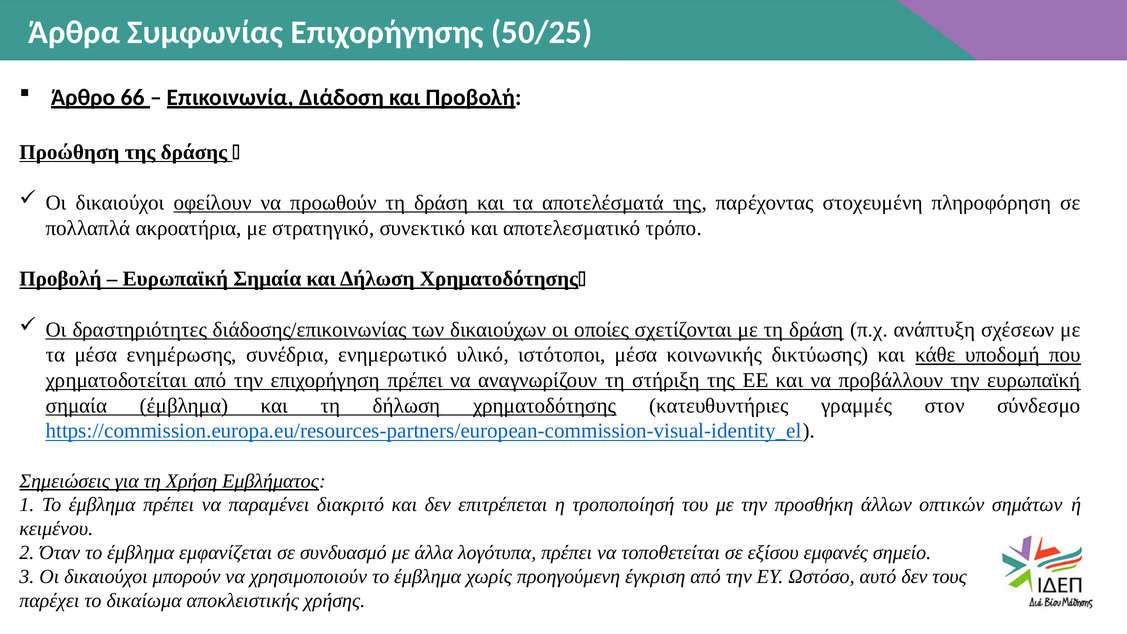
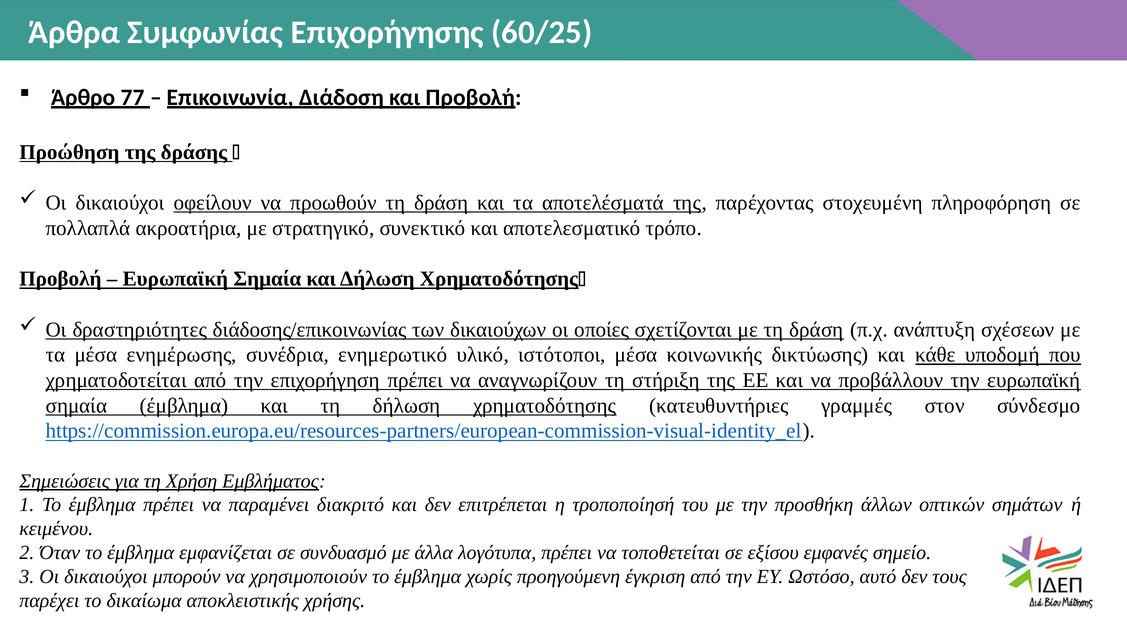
50/25: 50/25 -> 60/25 (542, 32)
66: 66 -> 77 (133, 97)
